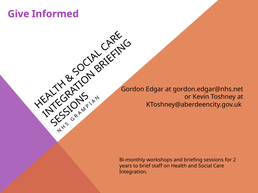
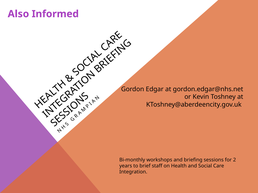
Give: Give -> Also (18, 14)
